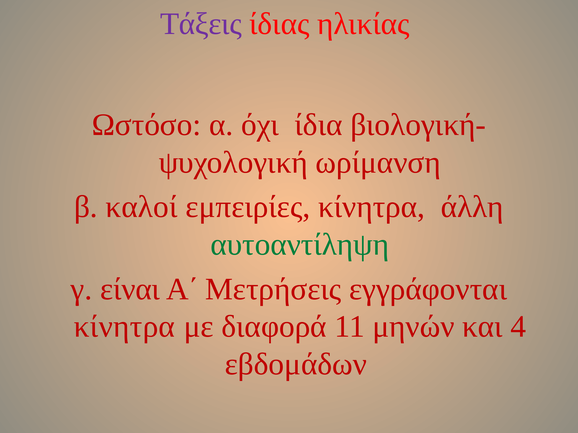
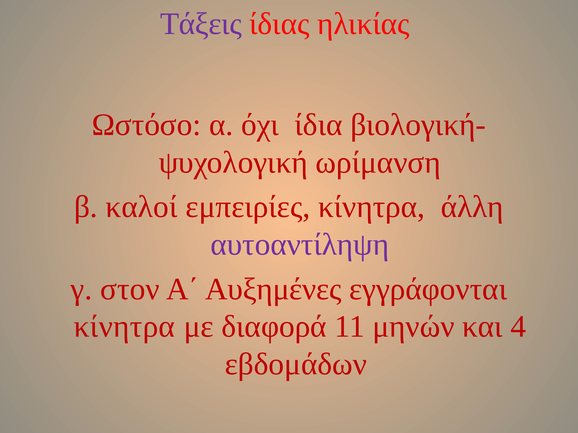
αυτοαντίληψη colour: green -> purple (300, 245)
είναι: είναι -> στον (130, 289)
Μετρήσεις: Μετρήσεις -> Αυξημένες (273, 289)
